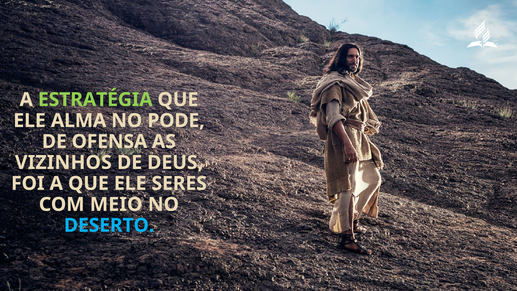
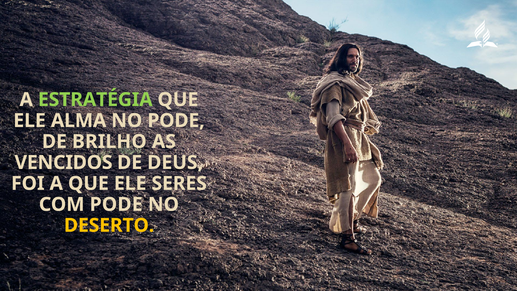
OFENSA: OFENSA -> BRILHO (109, 141)
VIZINHOS: VIZINHOS -> VENCIDOS (64, 162)
COM MEIO: MEIO -> PODE (116, 204)
DESERTO colour: light blue -> yellow (109, 225)
